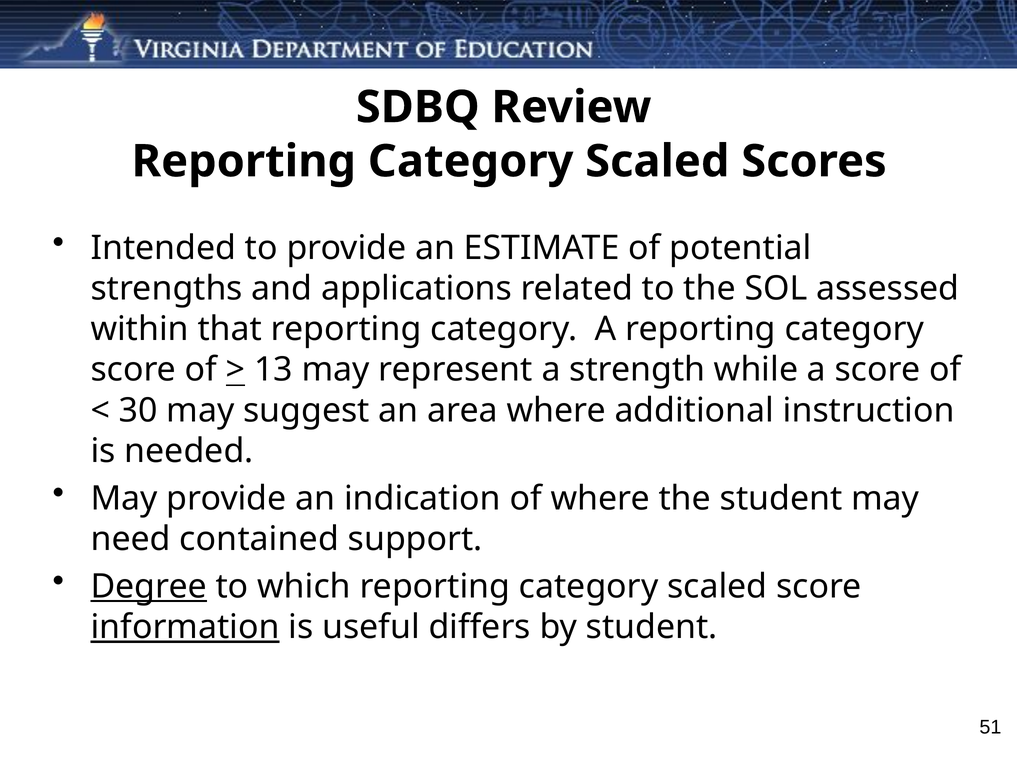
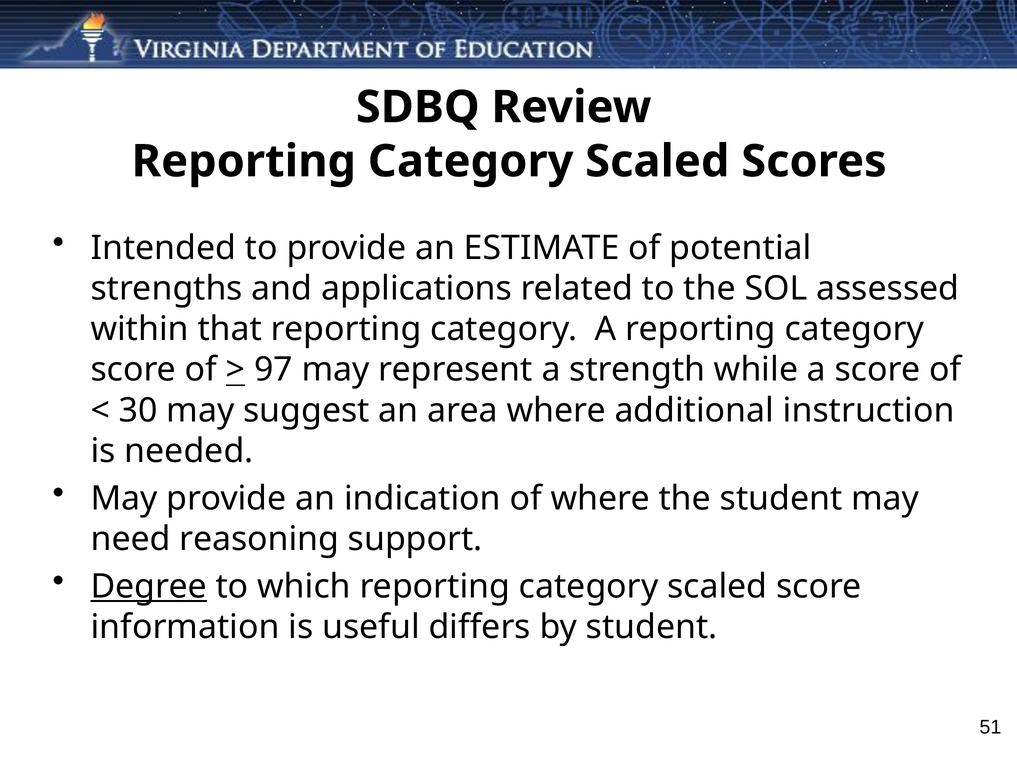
13: 13 -> 97 (273, 370)
contained: contained -> reasoning (259, 540)
information underline: present -> none (185, 628)
